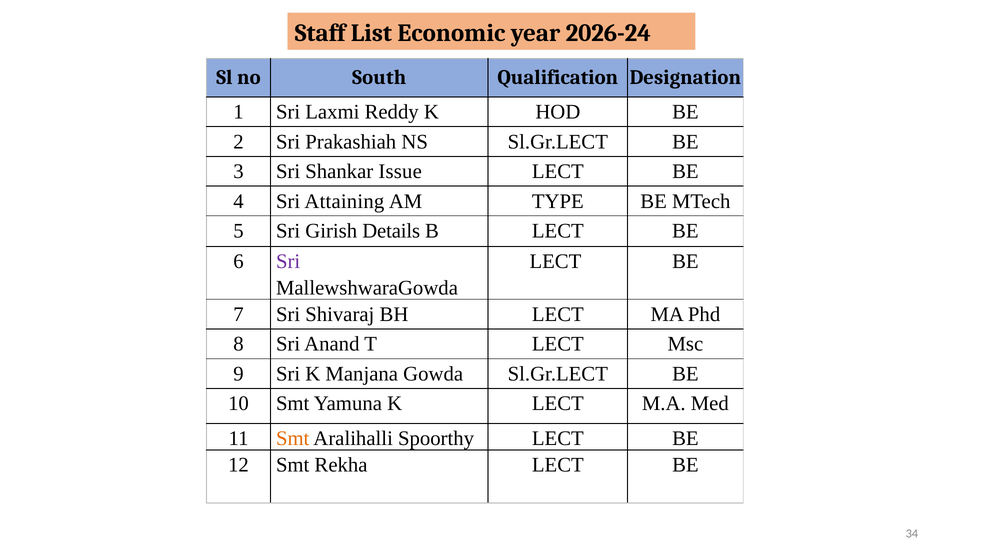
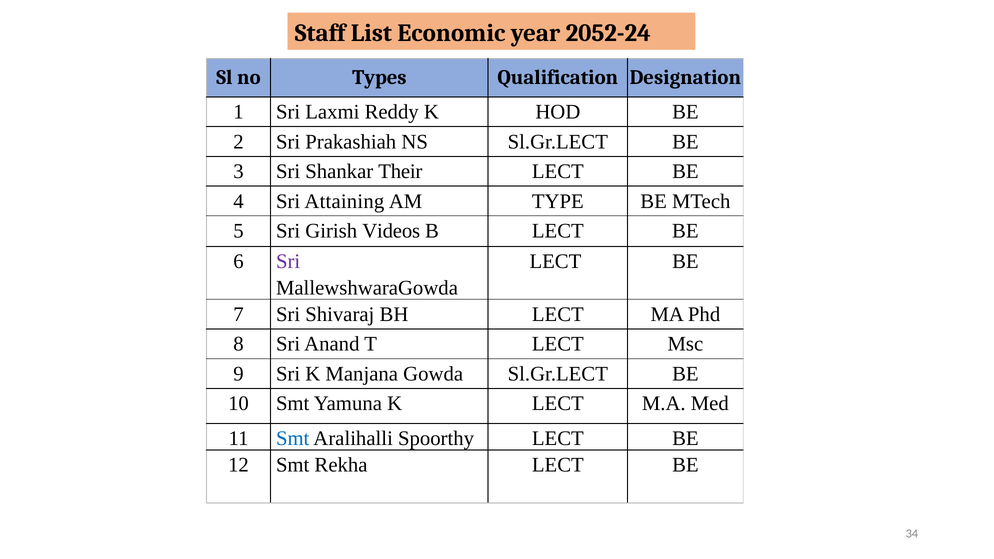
2026-24: 2026-24 -> 2052-24 (608, 33)
South: South -> Types (379, 78)
Issue: Issue -> Their (400, 171)
Details: Details -> Videos (391, 231)
Smt colour: orange -> blue (293, 439)
